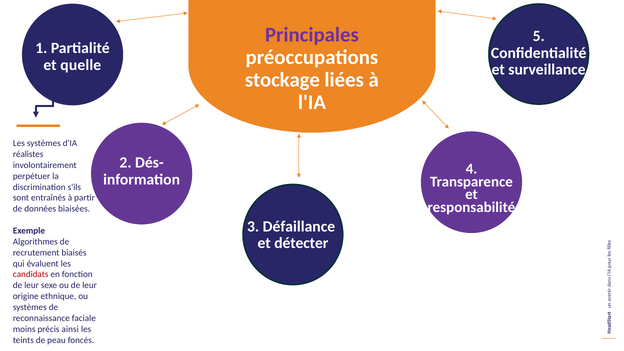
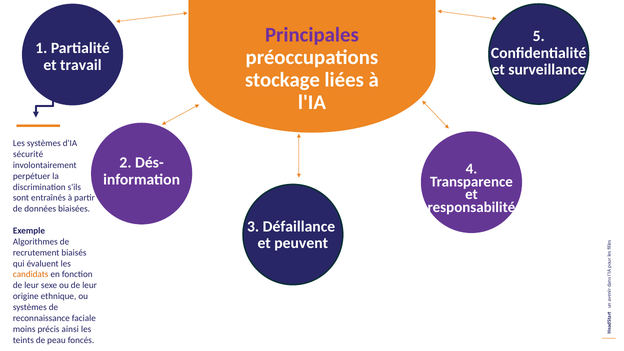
quelle: quelle -> travail (81, 65)
réalistes: réalistes -> sécurité (28, 154)
détecter: détecter -> peuvent (301, 243)
candidats colour: red -> orange (31, 274)
